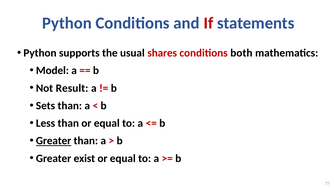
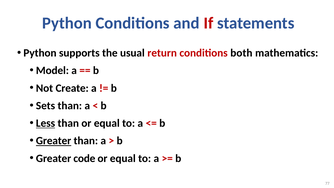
shares: shares -> return (162, 53)
Result: Result -> Create (72, 88)
Less underline: none -> present (46, 123)
exist: exist -> code (84, 158)
